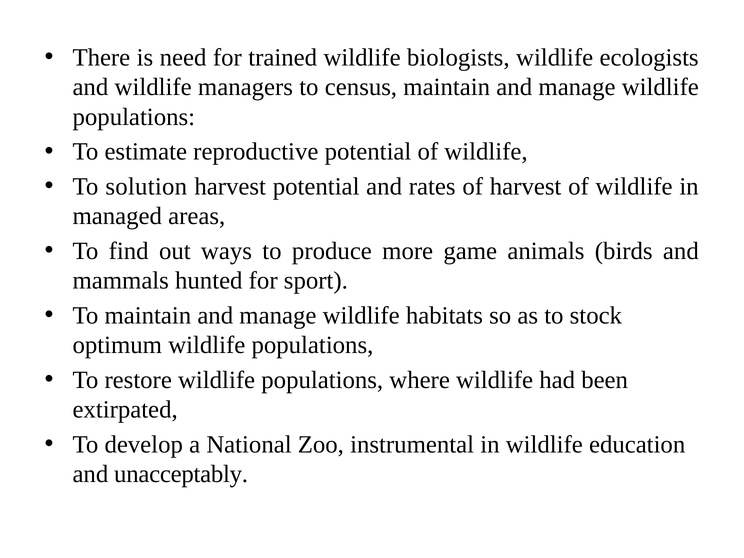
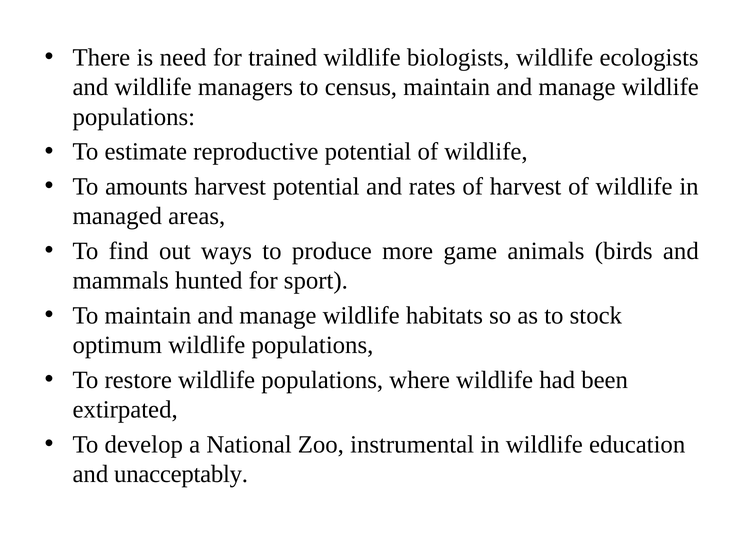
solution: solution -> amounts (146, 186)
